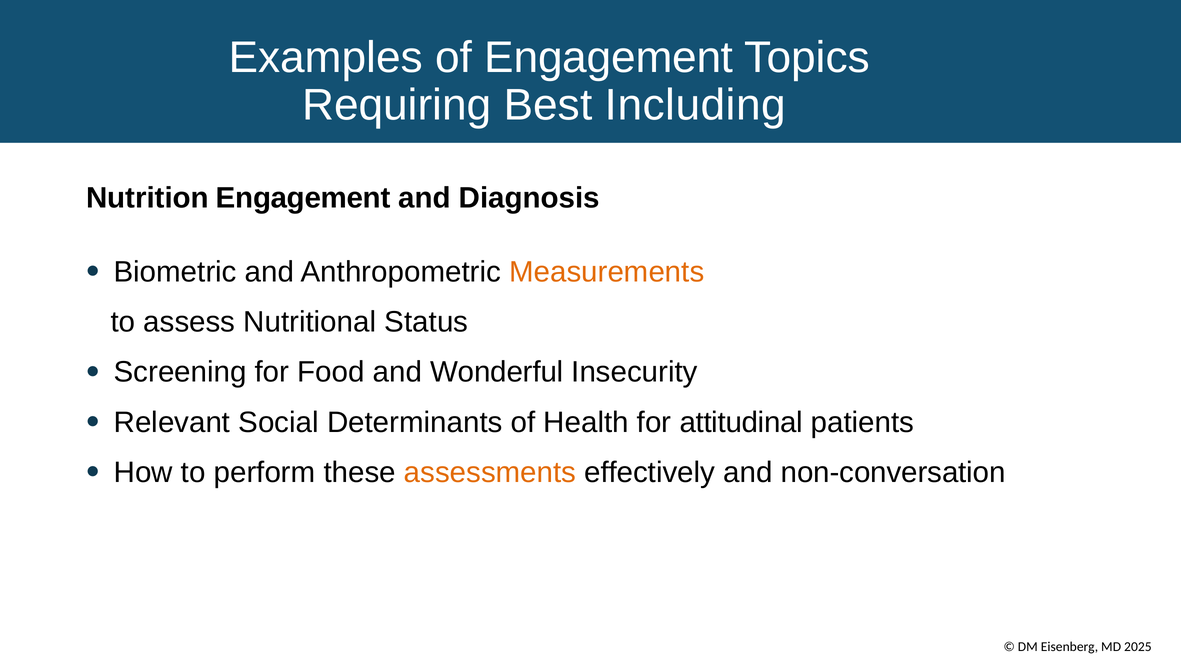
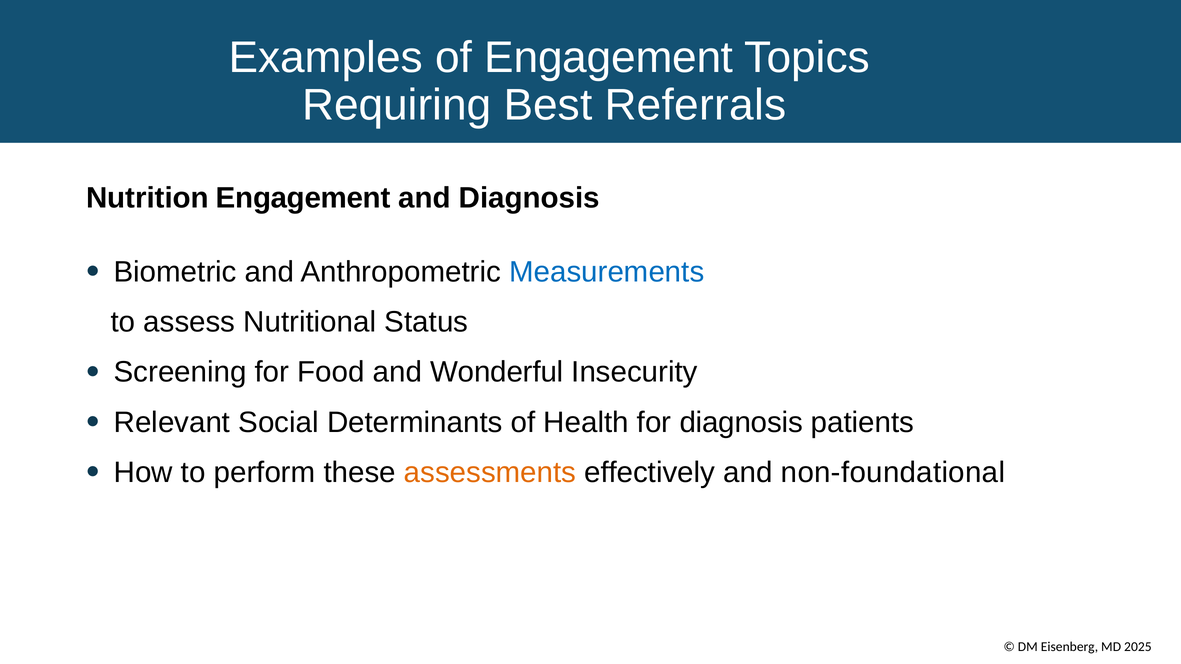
Including: Including -> Referrals (695, 105)
Measurements colour: orange -> blue (607, 272)
for attitudinal: attitudinal -> diagnosis (741, 422)
non-conversation: non-conversation -> non-foundational (893, 473)
